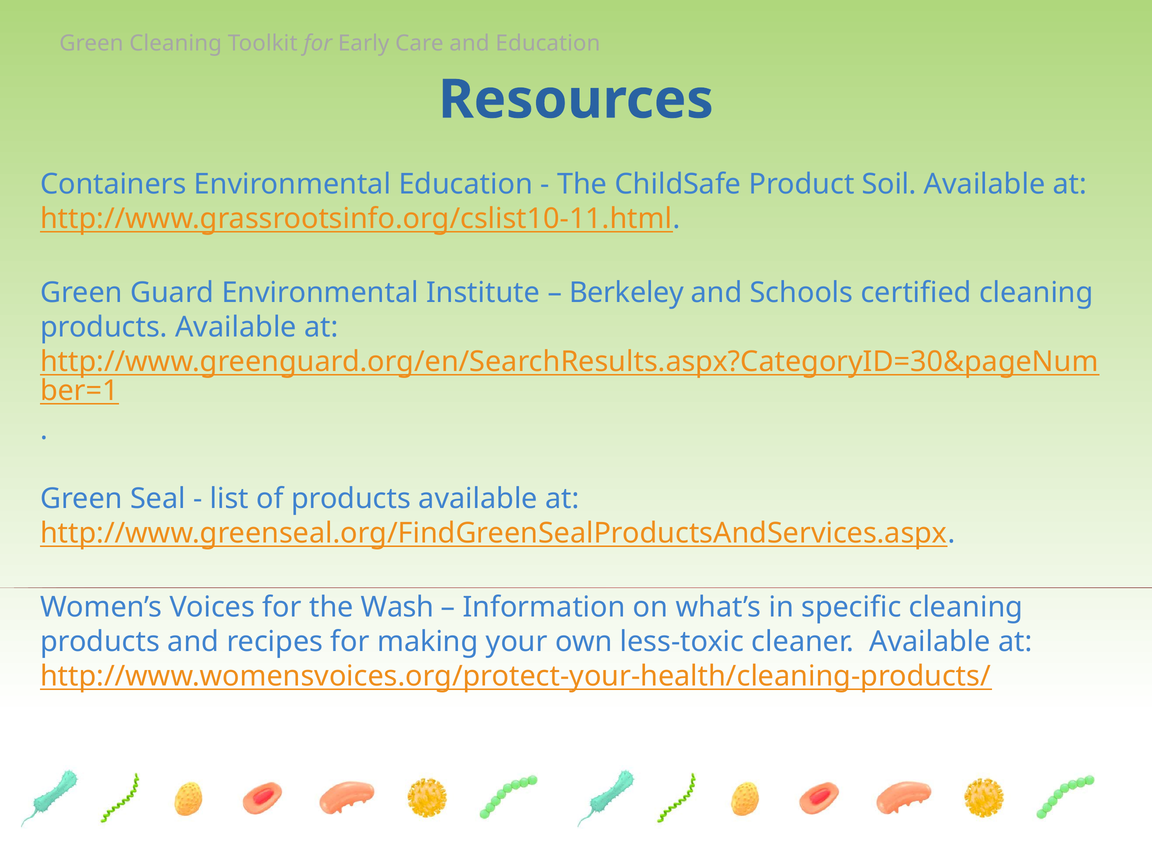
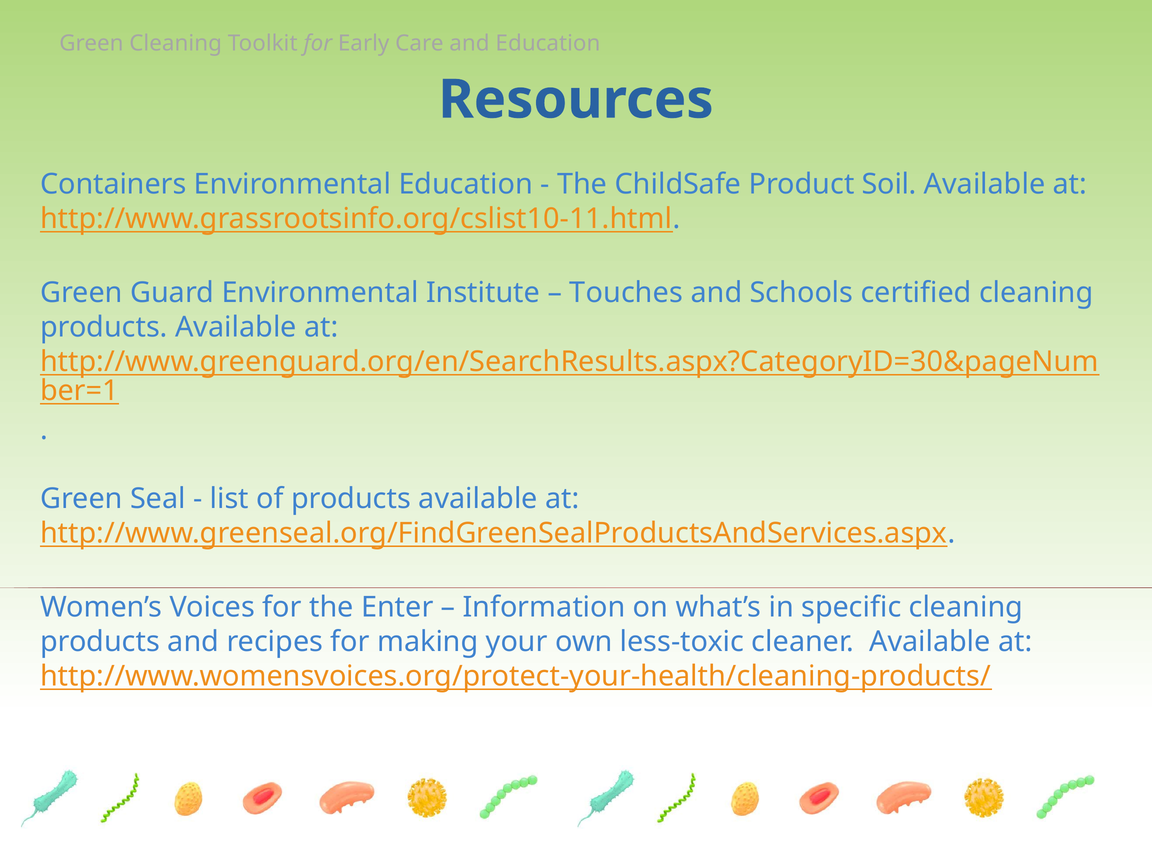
Berkeley: Berkeley -> Touches (626, 293)
Wash: Wash -> Enter (397, 607)
